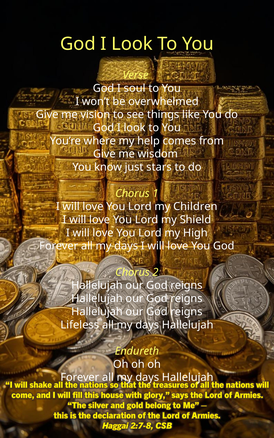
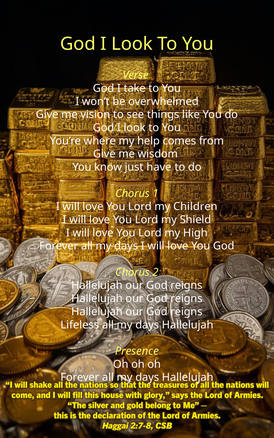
soul: soul -> take (135, 88)
stars: stars -> have (159, 167)
Endureth: Endureth -> Presence (137, 351)
